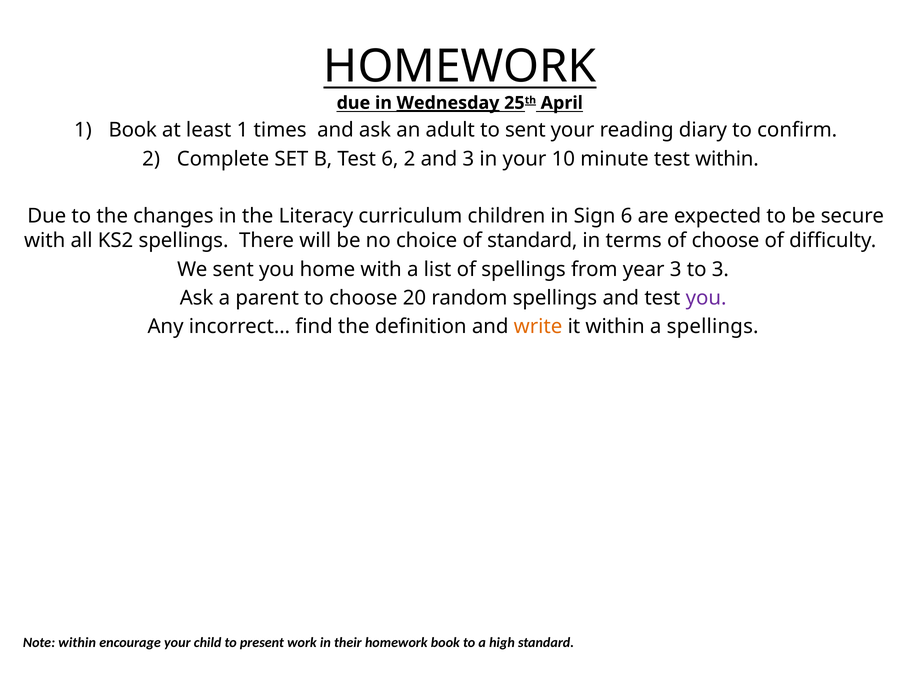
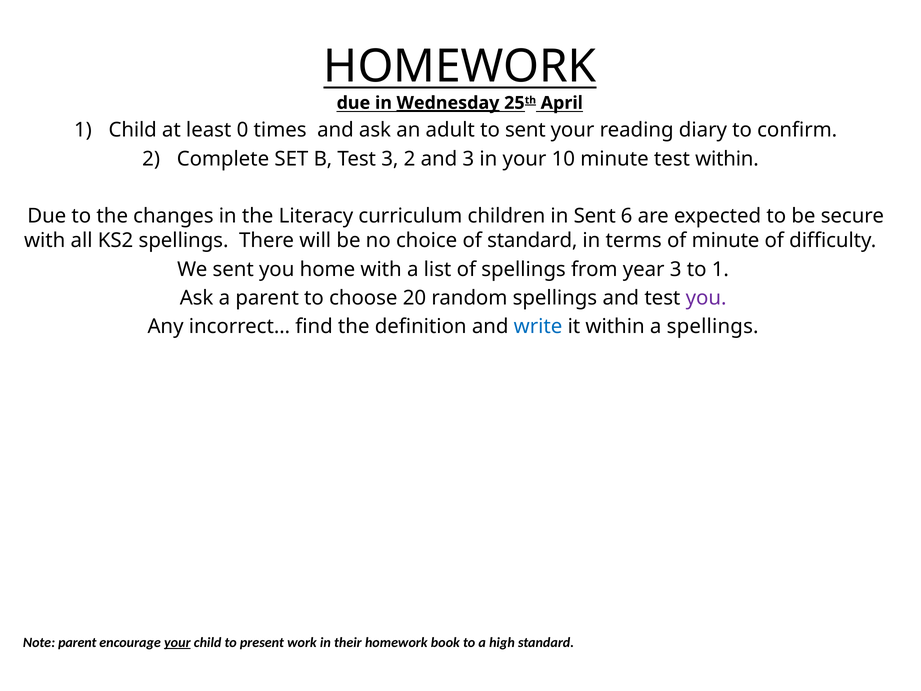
1 Book: Book -> Child (133, 130)
least 1: 1 -> 0 (243, 130)
Test 6: 6 -> 3 (390, 159)
in Sign: Sign -> Sent (595, 216)
of choose: choose -> minute (726, 241)
to 3: 3 -> 1 (720, 269)
write colour: orange -> blue (538, 327)
Note within: within -> parent (77, 642)
your underline: none -> present (177, 642)
